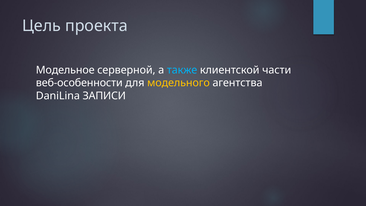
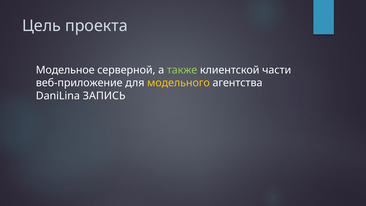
также colour: light blue -> light green (182, 70)
веб-особенности: веб-особенности -> веб-приложение (79, 83)
ЗАПИСИ: ЗАПИСИ -> ЗАПИСЬ (104, 96)
